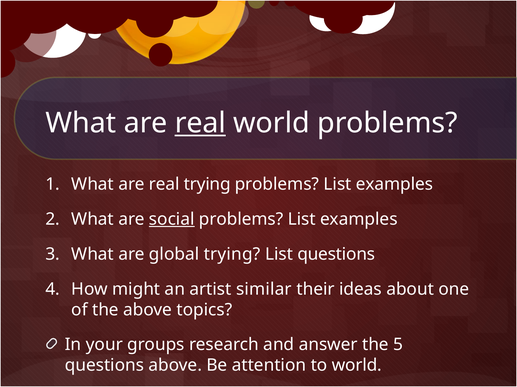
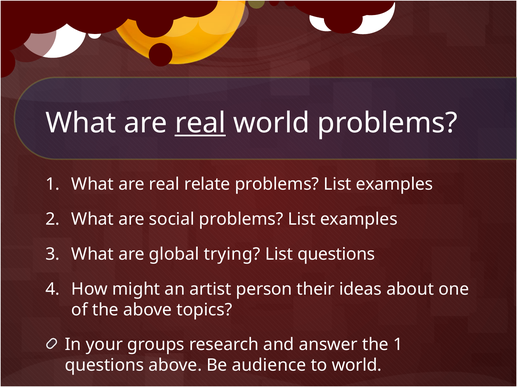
real trying: trying -> relate (207, 184)
social underline: present -> none (172, 219)
similar: similar -> person (264, 290)
the 5: 5 -> 1 (398, 345)
attention: attention -> audience (269, 366)
